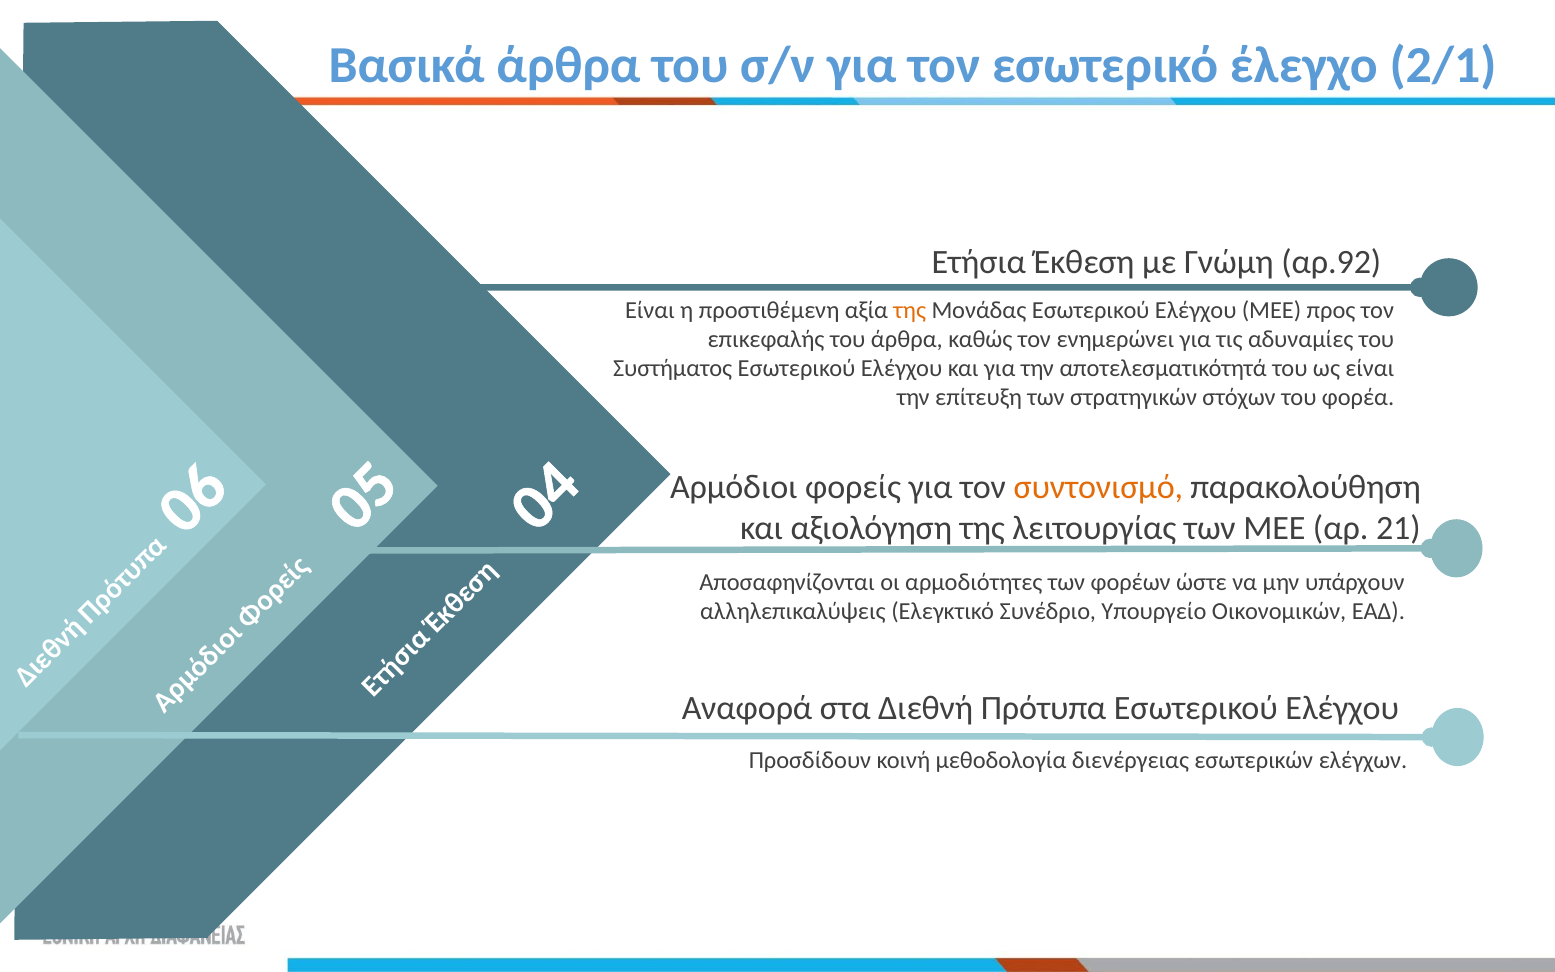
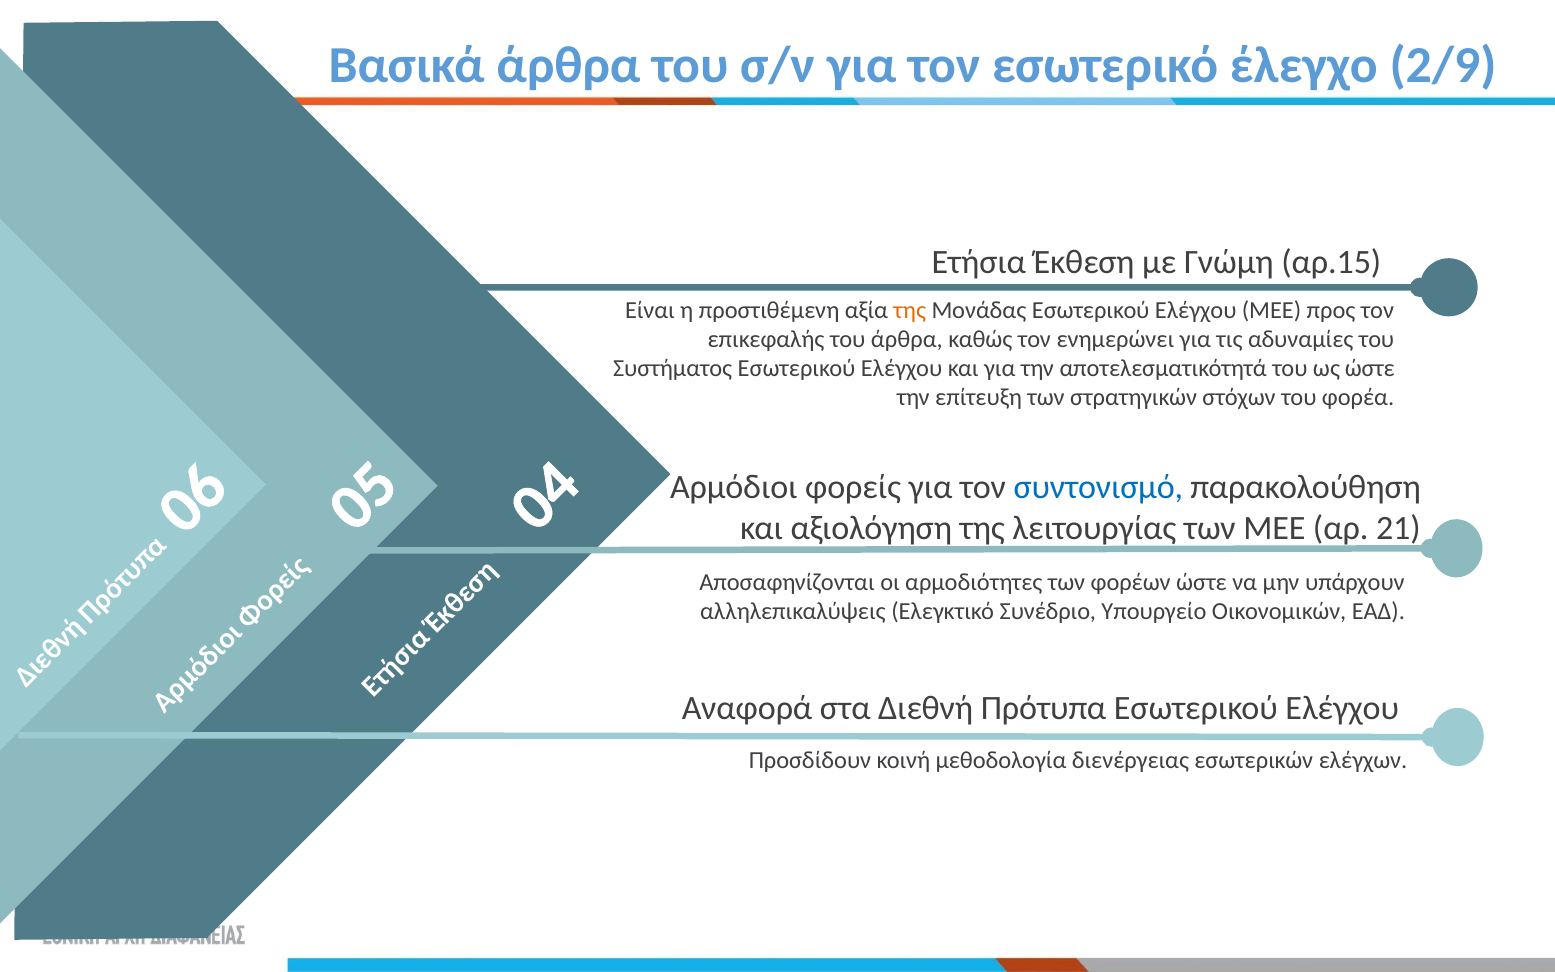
2/1: 2/1 -> 2/9 (1443, 65)
αρ.92: αρ.92 -> αρ.15 (1331, 262)
ως είναι: είναι -> ώστε (1370, 369)
συντονισμό colour: orange -> blue (1098, 487)
